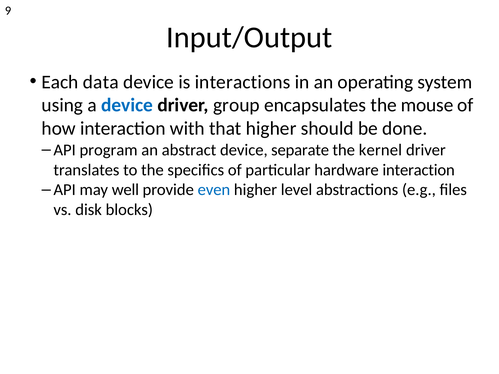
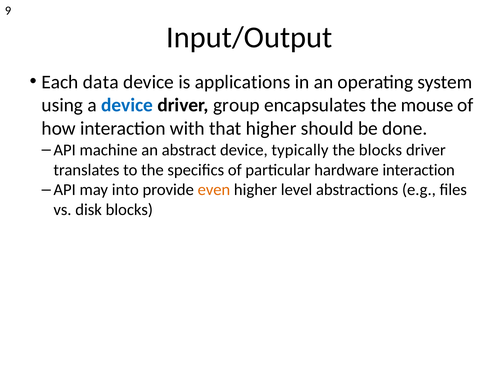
interactions: interactions -> applications (243, 82)
program: program -> machine (109, 150)
separate: separate -> typically (300, 150)
the kernel: kernel -> blocks (380, 150)
well: well -> into (125, 190)
even colour: blue -> orange (214, 190)
